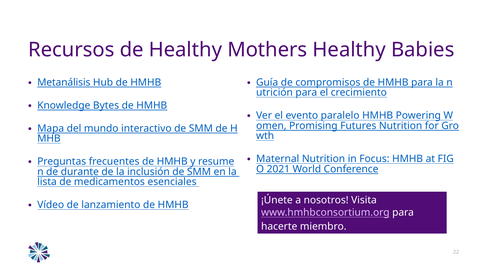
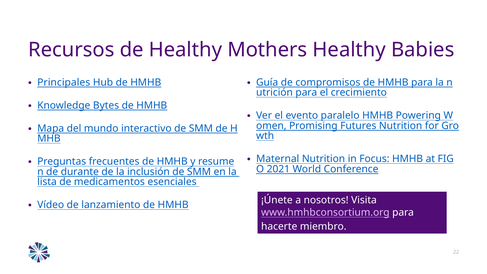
Metanálisis: Metanálisis -> Principales (64, 82)
